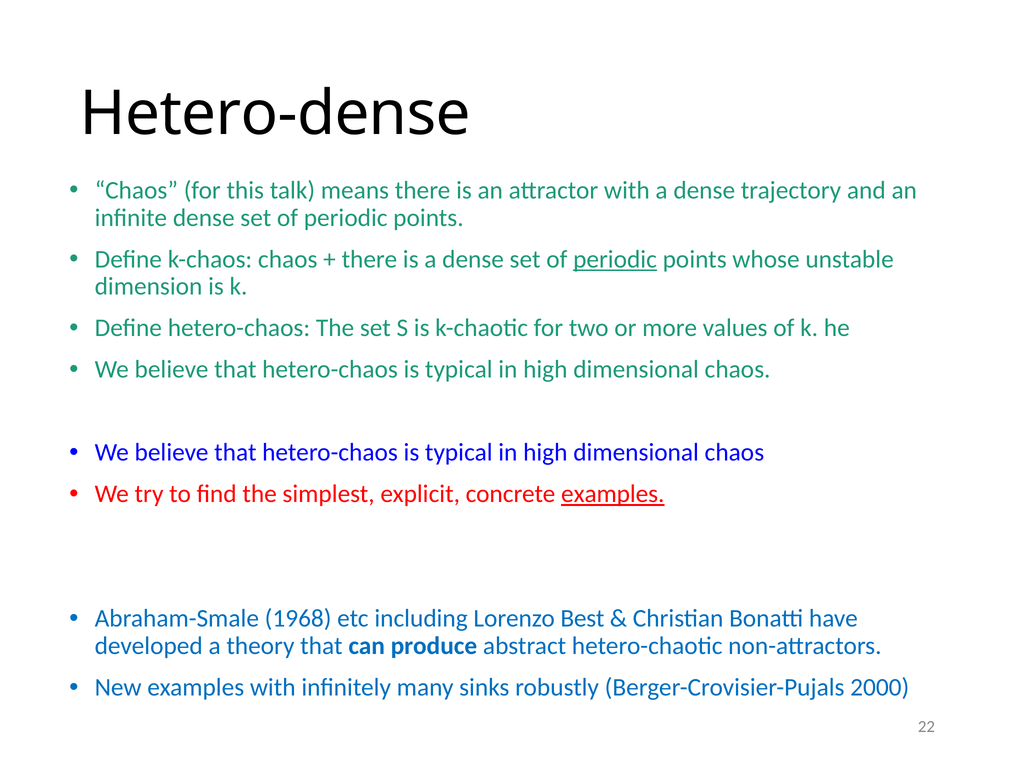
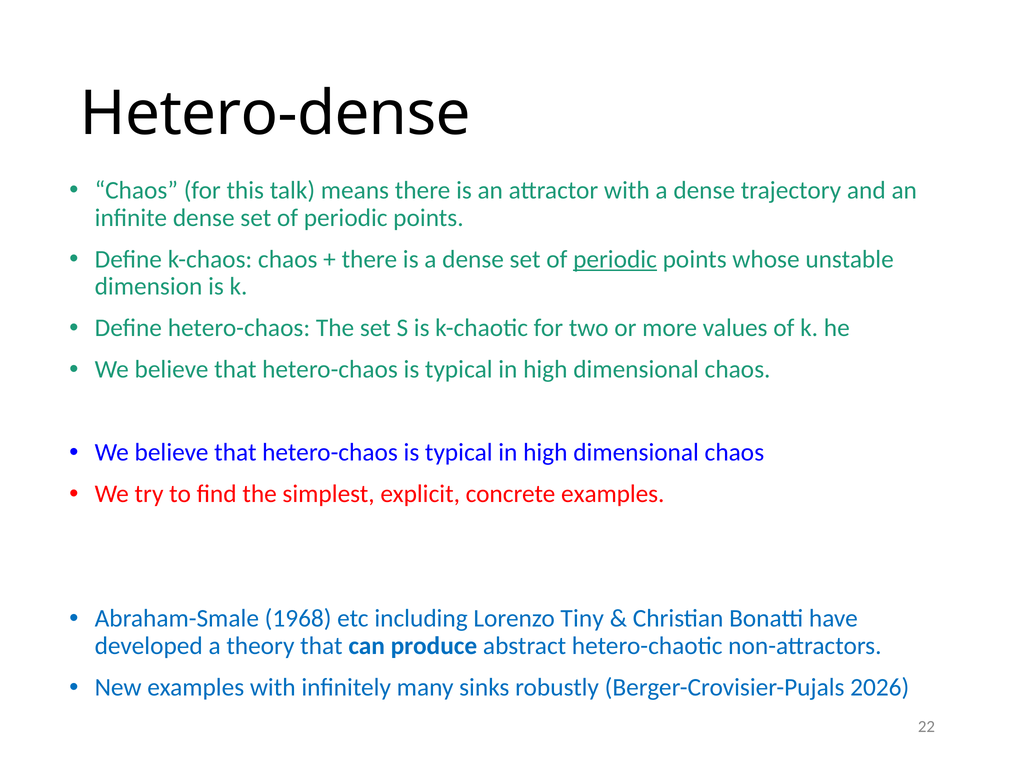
examples underline: present -> none (613, 494)
Best: Best -> Tiny (582, 619)
2000: 2000 -> 2026 (880, 688)
